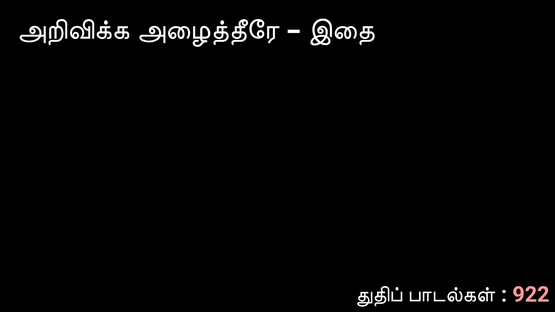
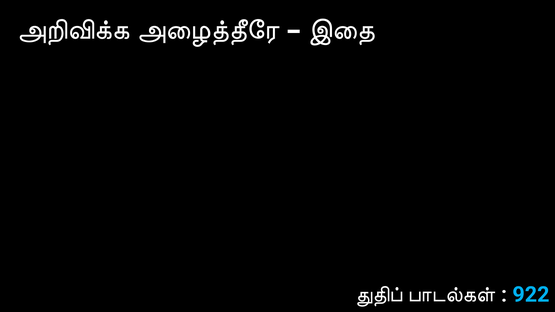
922 colour: pink -> light blue (531, 295)
